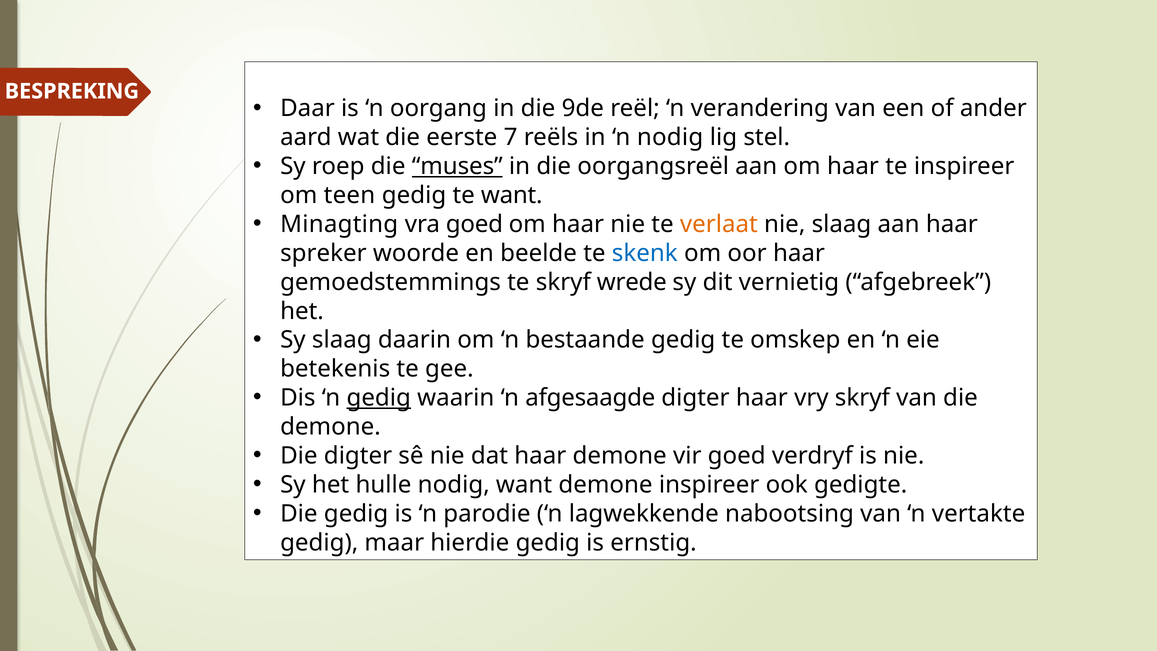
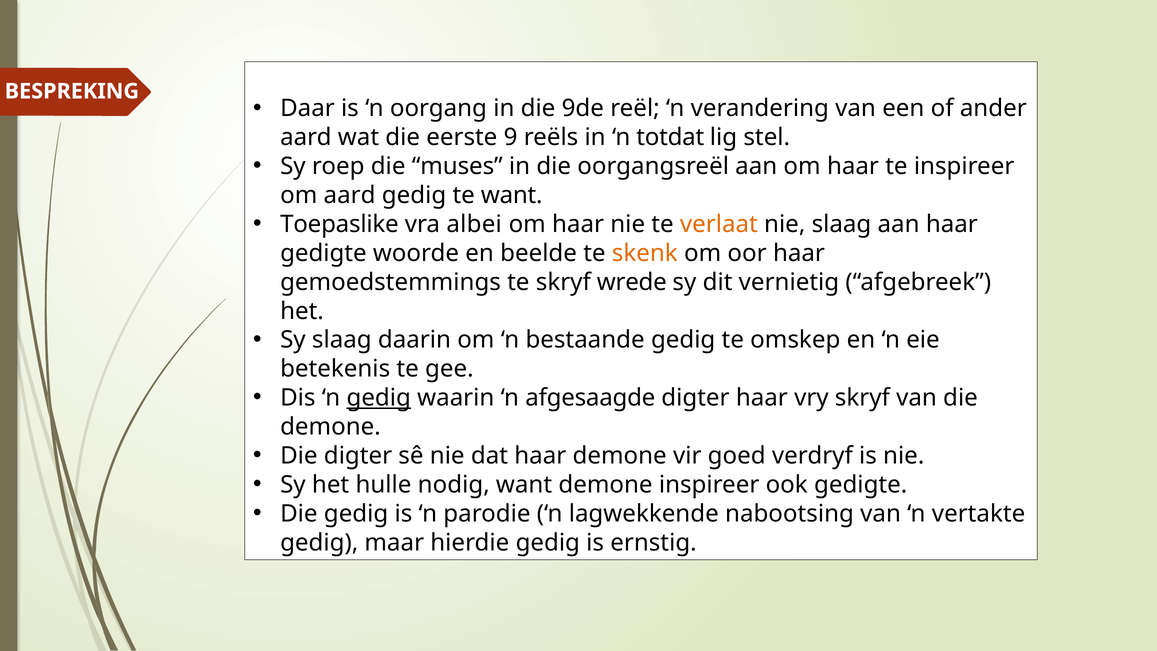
7: 7 -> 9 (511, 137)
n nodig: nodig -> totdat (670, 137)
muses underline: present -> none (457, 166)
om teen: teen -> aard (350, 195)
Minagting: Minagting -> Toepaslike (339, 224)
vra goed: goed -> albei (474, 224)
spreker: spreker -> gedigte (323, 253)
skenk colour: blue -> orange (645, 253)
